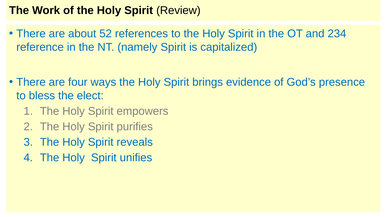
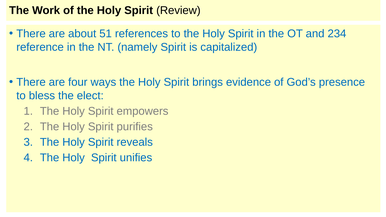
52: 52 -> 51 (106, 34)
